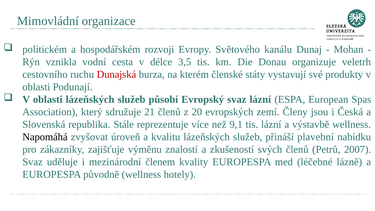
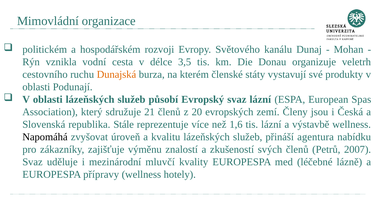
Dunajská colour: red -> orange (116, 74)
9,1: 9,1 -> 1,6 (236, 124)
plavební: plavební -> agentura (316, 137)
členem: členem -> mluvčí (160, 162)
původně: původně -> přípravy (101, 174)
